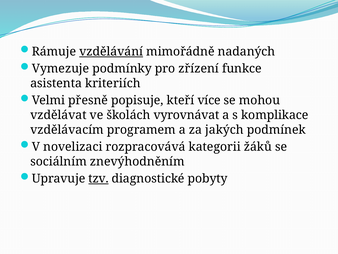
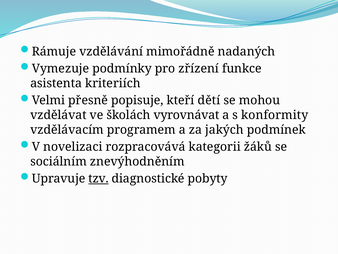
vzdělávání underline: present -> none (111, 51)
více: více -> dětí (209, 100)
komplikace: komplikace -> konformity (275, 115)
